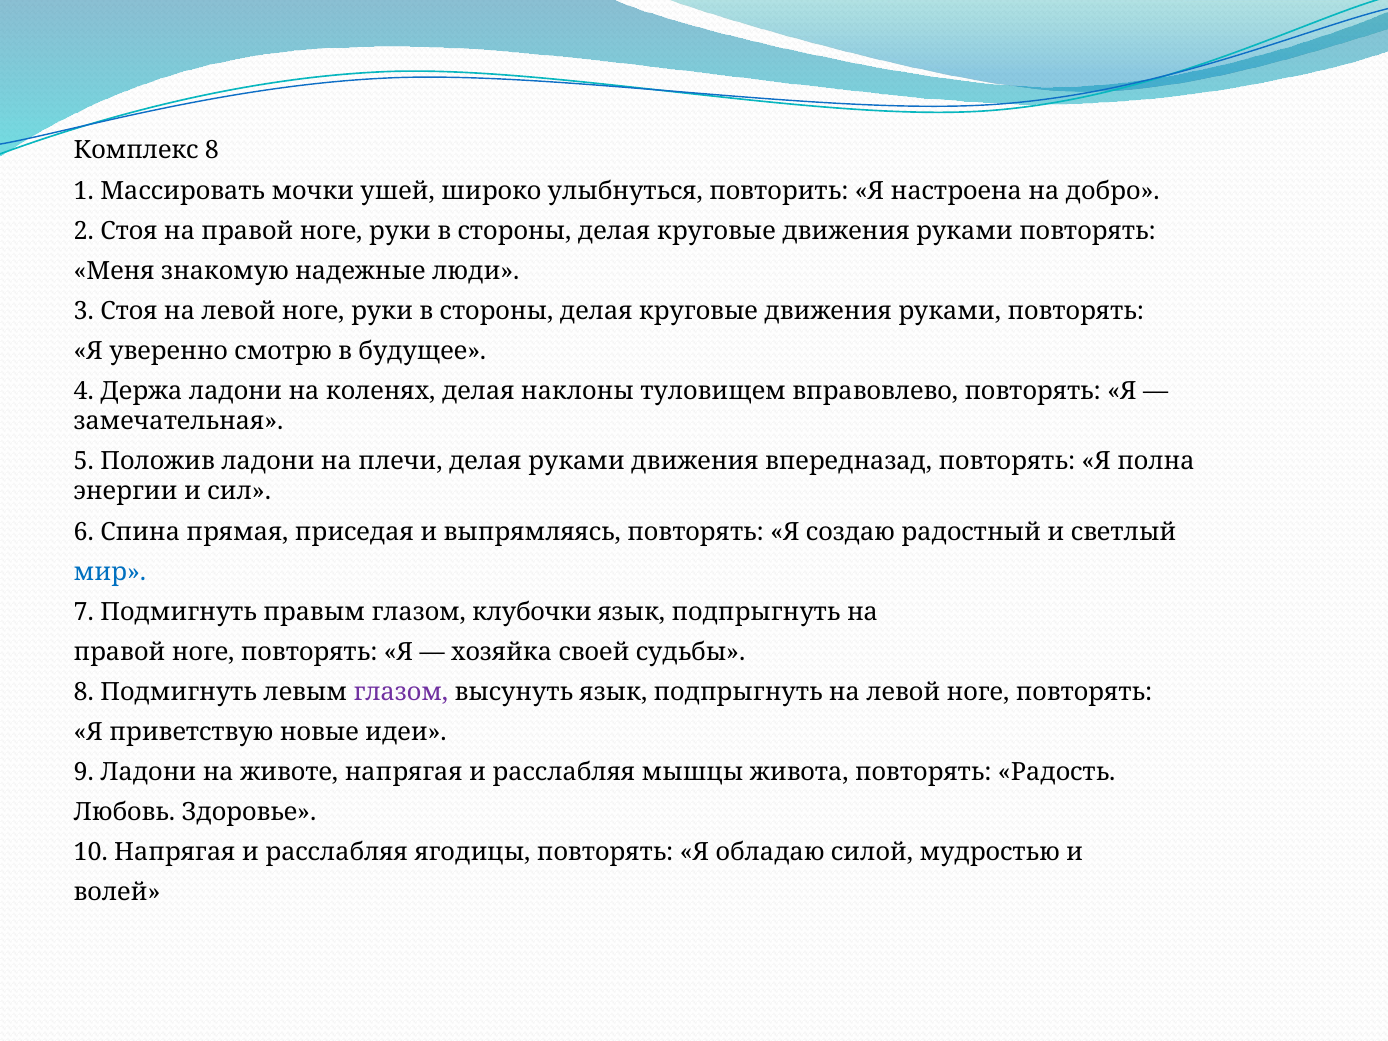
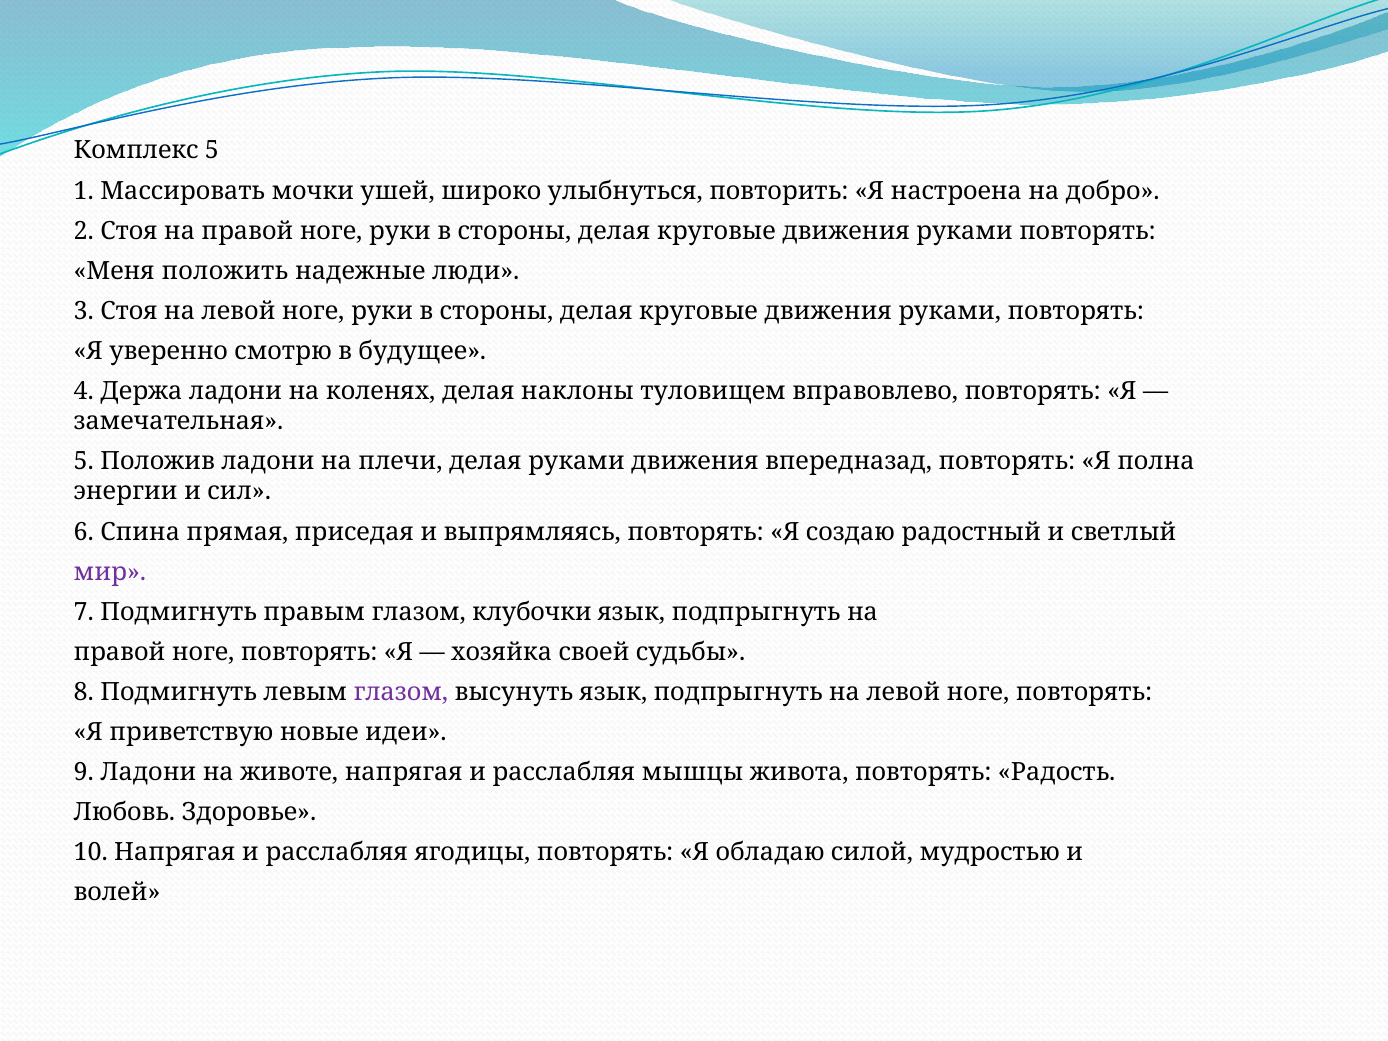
Комплекс 8: 8 -> 5 (212, 151)
знакомую: знакомую -> положить (225, 271)
мир colour: blue -> purple (110, 572)
